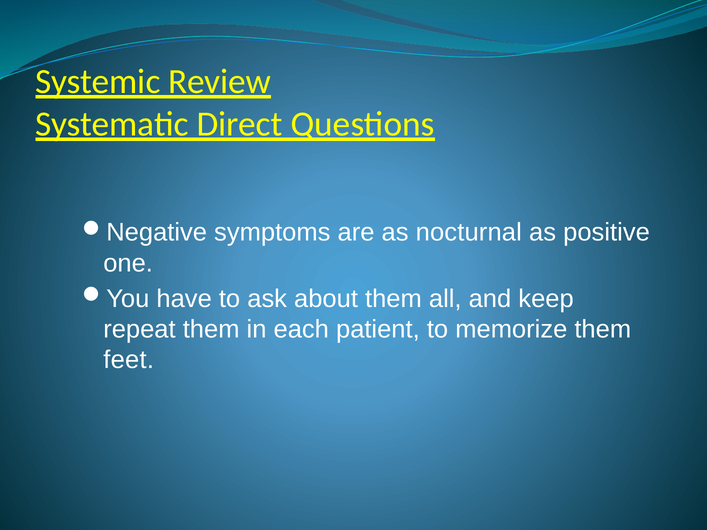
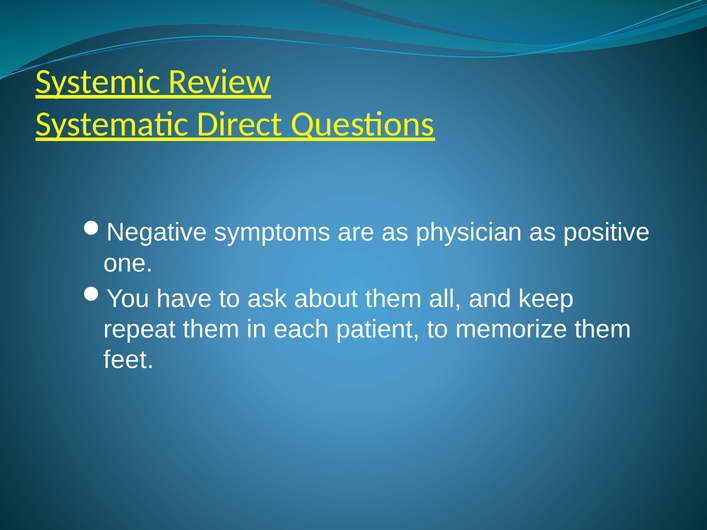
nocturnal: nocturnal -> physician (469, 233)
